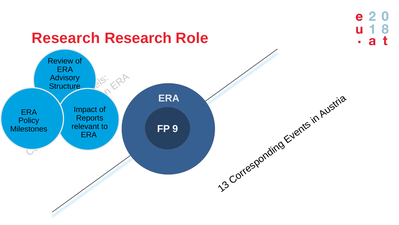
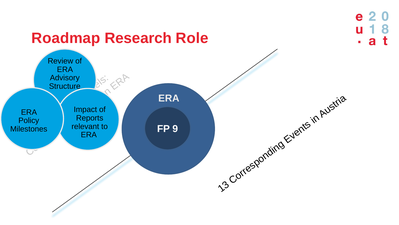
Research: Research -> Roadmap (66, 38)
